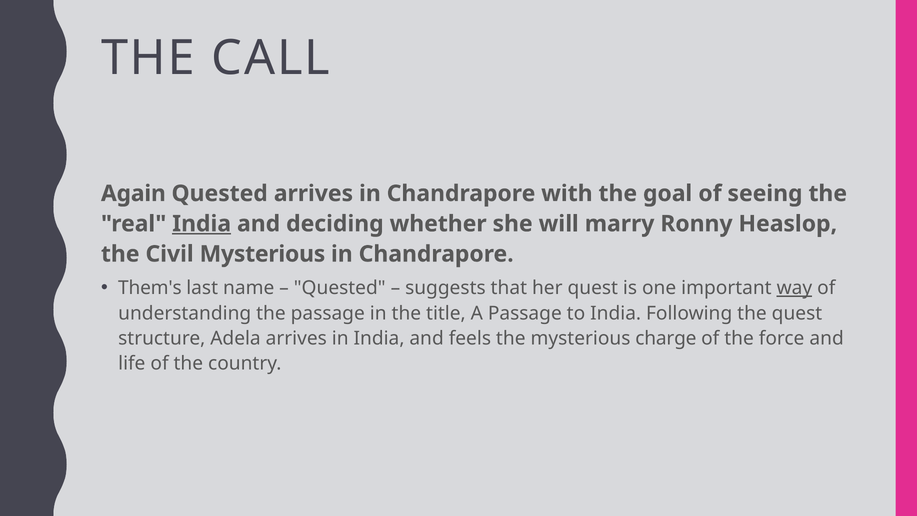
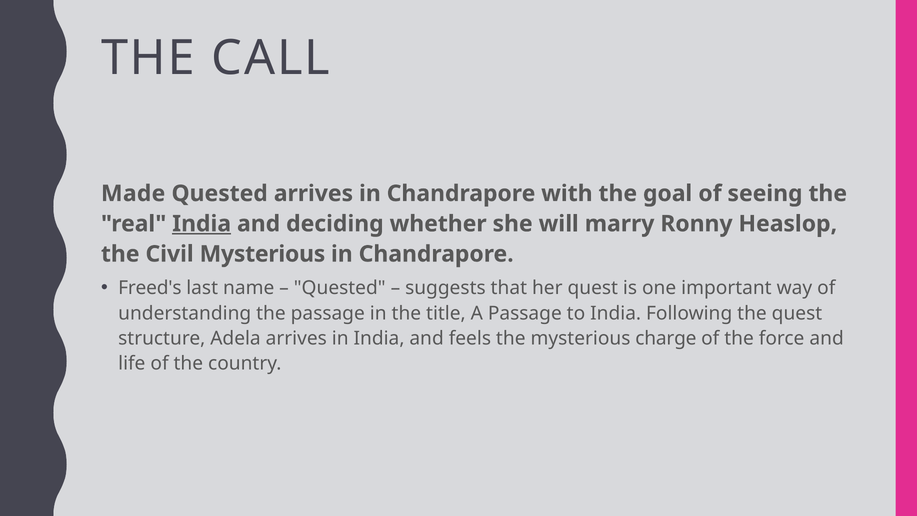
Again: Again -> Made (133, 193)
Them's: Them's -> Freed's (150, 288)
way underline: present -> none (794, 288)
